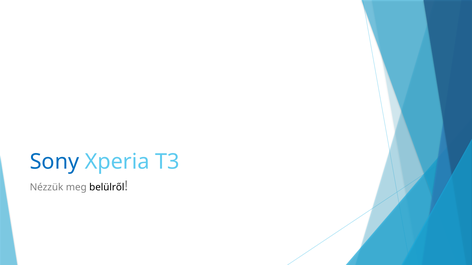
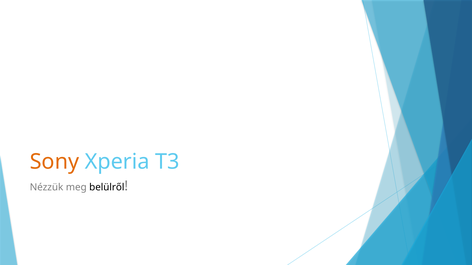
Sony colour: blue -> orange (54, 162)
